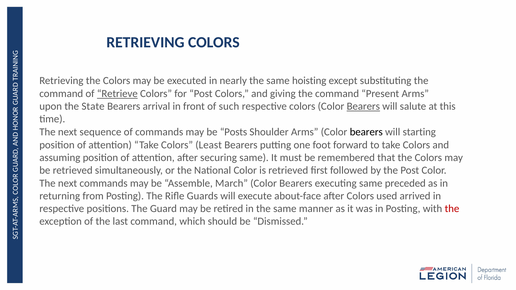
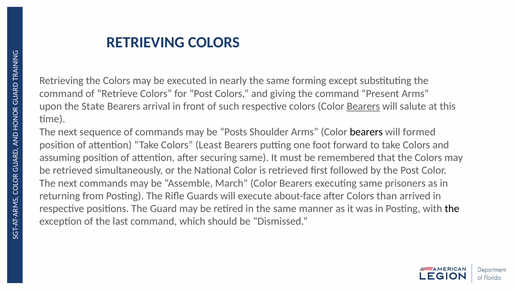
hoisting: hoisting -> forming (309, 81)
Retrieve underline: present -> none (117, 94)
starting: starting -> formed (419, 132)
preceded: preceded -> prisoners (405, 183)
used: used -> than (387, 196)
the colour: red -> black (452, 209)
